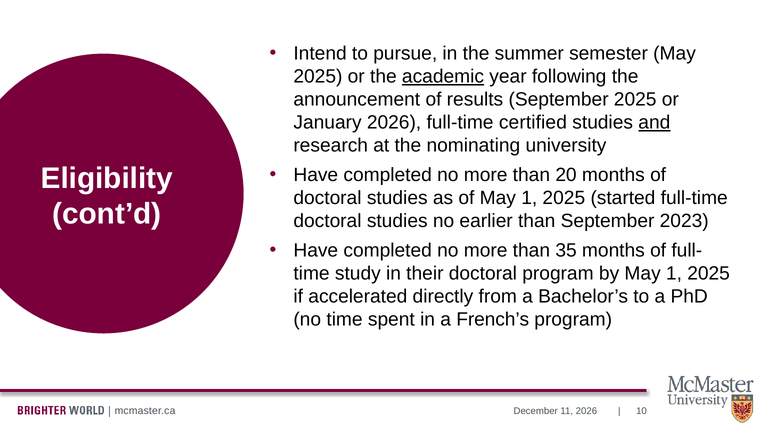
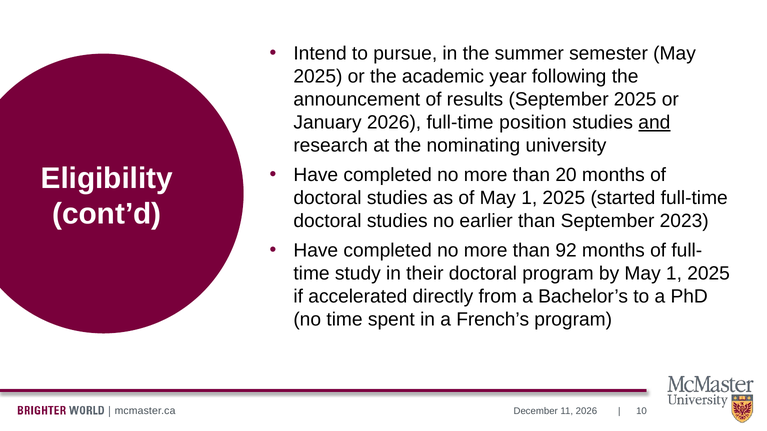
academic underline: present -> none (443, 77)
certified: certified -> position (533, 123)
35: 35 -> 92 (566, 251)
